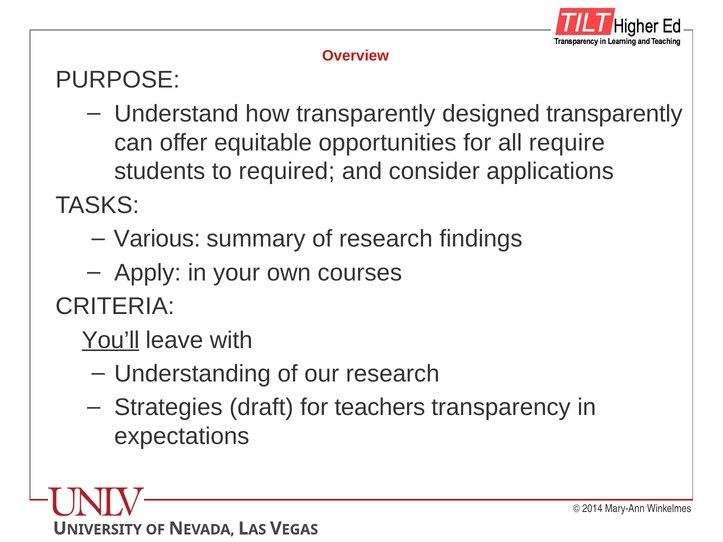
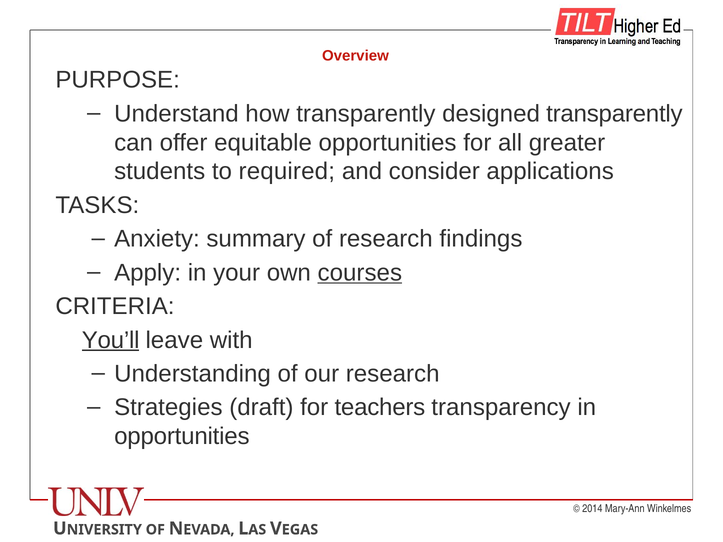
require: require -> greater (567, 143)
Various: Various -> Anxiety (157, 239)
courses underline: none -> present (360, 273)
expectations: expectations -> opportunities (182, 437)
